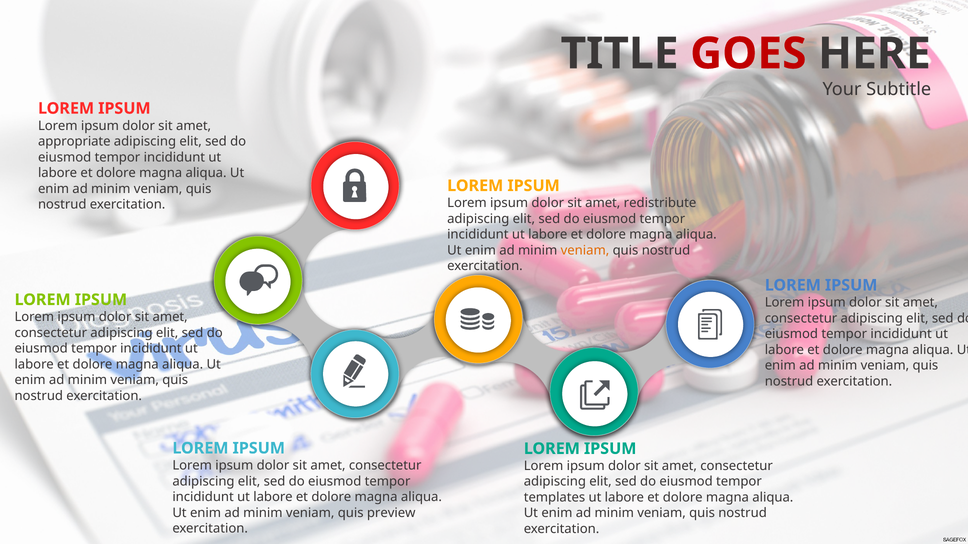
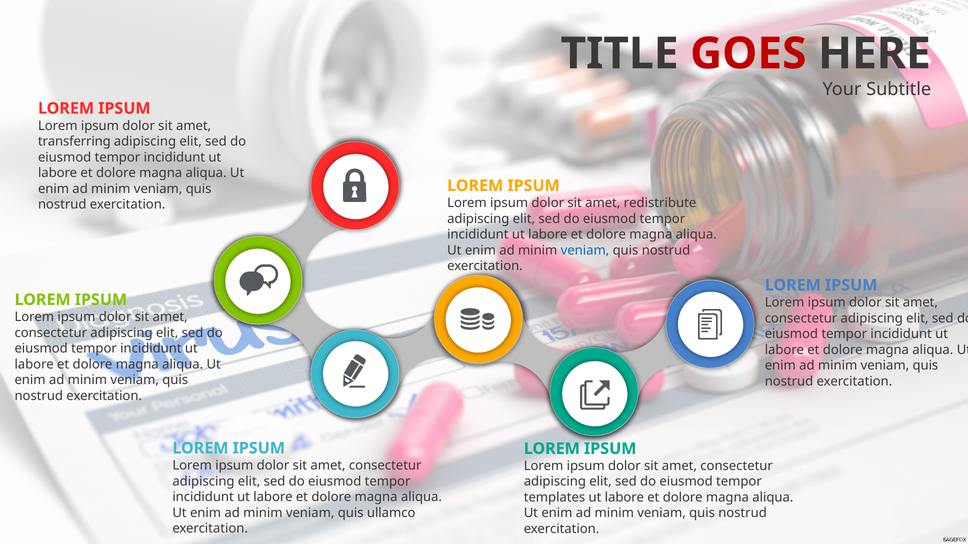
appropriate: appropriate -> transferring (74, 142)
veniam colour: orange -> blue (585, 251)
preview: preview -> ullamco (391, 513)
